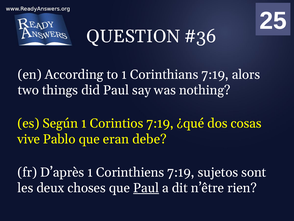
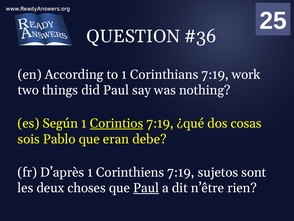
alors: alors -> work (246, 74)
Corintios underline: none -> present (117, 123)
vive: vive -> sois (29, 139)
